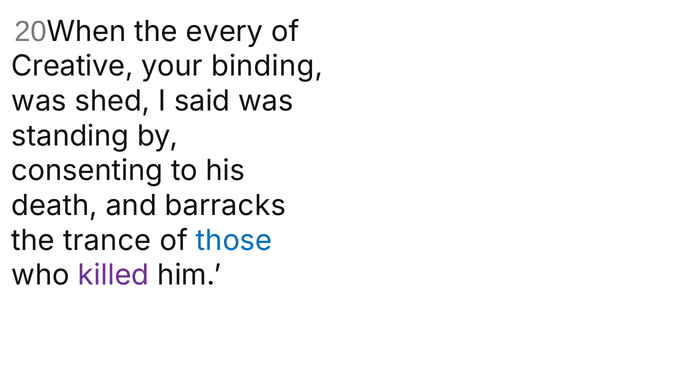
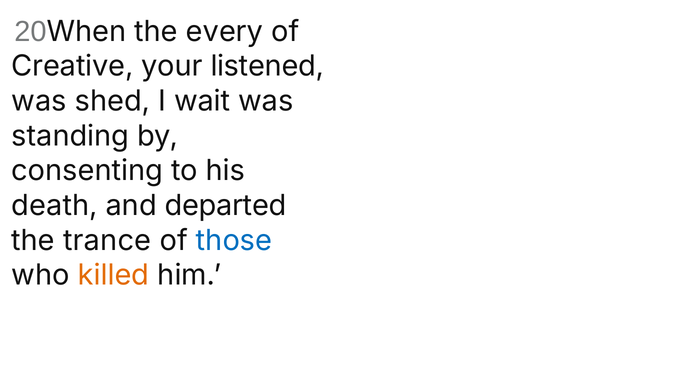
binding: binding -> listened (267, 66)
said: said -> wait (202, 101)
barracks: barracks -> departed (226, 205)
killed colour: purple -> orange (113, 275)
